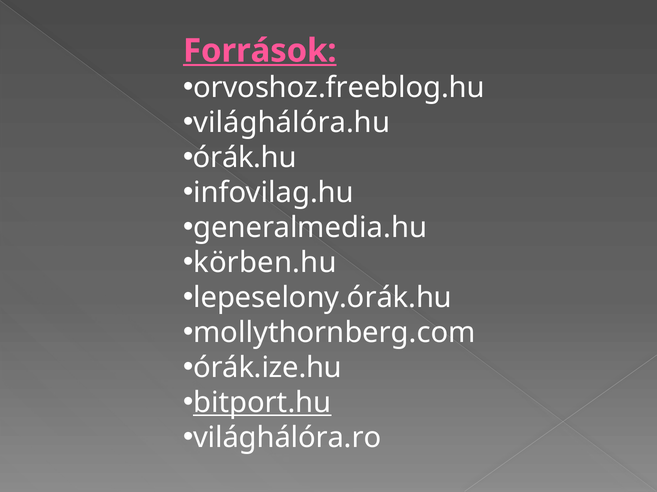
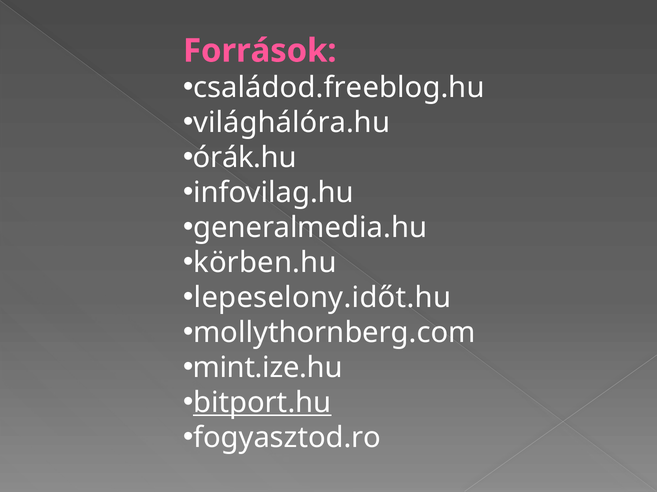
Források underline: present -> none (260, 51)
orvoshoz.freeblog.hu: orvoshoz.freeblog.hu -> családod.freeblog.hu (339, 88)
lepeselony.órák.hu: lepeselony.órák.hu -> lepeselony.időt.hu (322, 298)
órák.ize.hu: órák.ize.hu -> mint.ize.hu (268, 368)
világhálóra.ro: világhálóra.ro -> fogyasztod.ro (287, 438)
